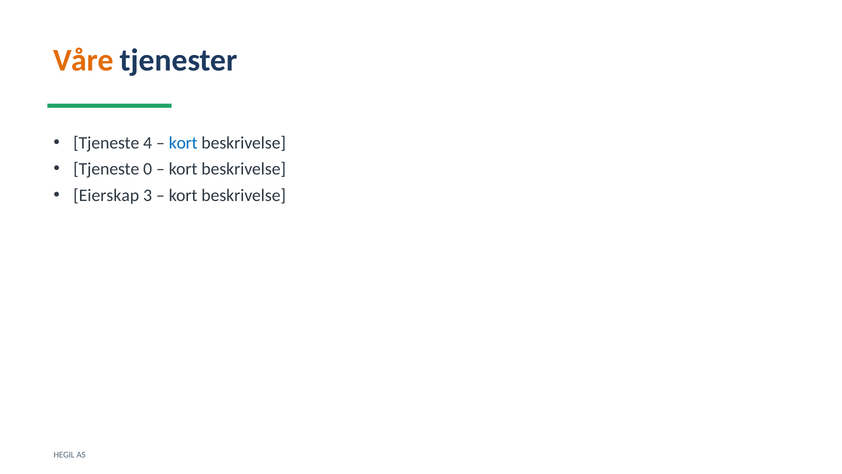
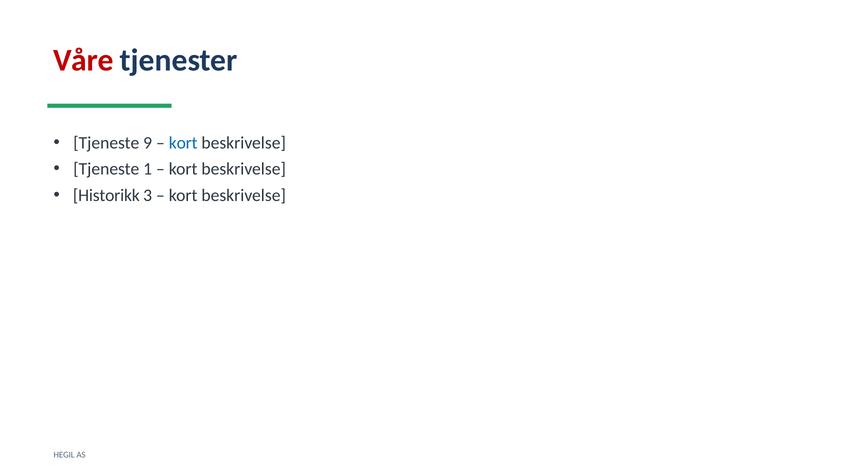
Våre colour: orange -> red (83, 60)
4: 4 -> 9 (148, 143)
0: 0 -> 1 (148, 169)
Eierskap: Eierskap -> Historikk (106, 195)
